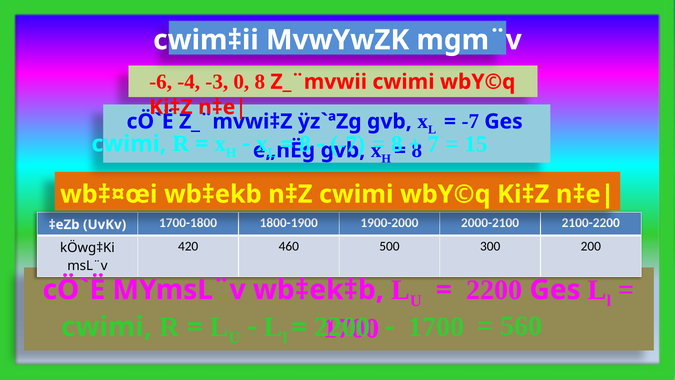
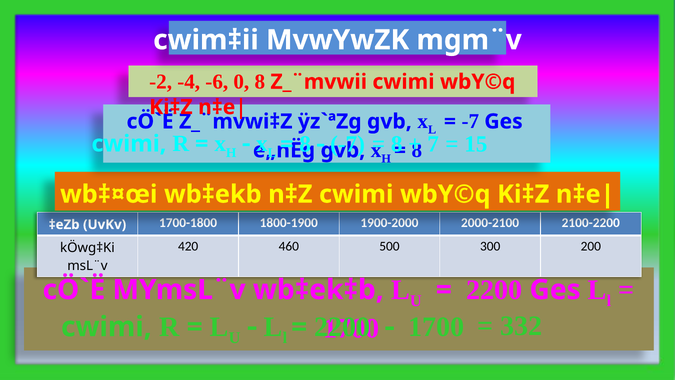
-6: -6 -> -2 (161, 82)
-3: -3 -> -6 (217, 82)
560: 560 -> 332 (521, 326)
